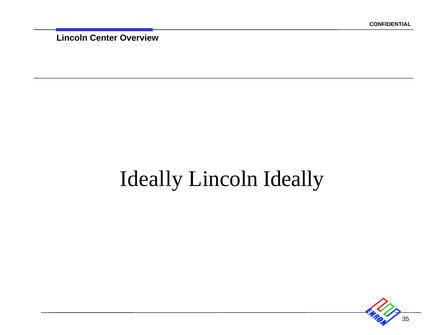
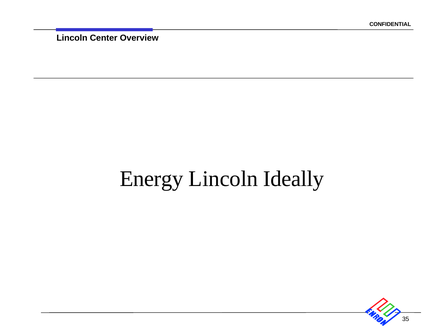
Ideally: Ideally -> Energy (152, 179)
